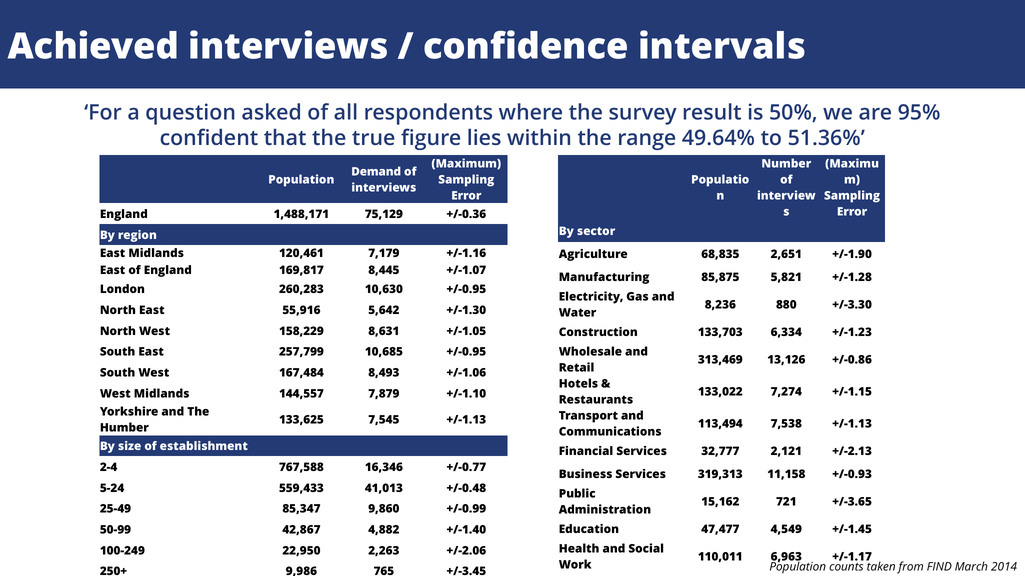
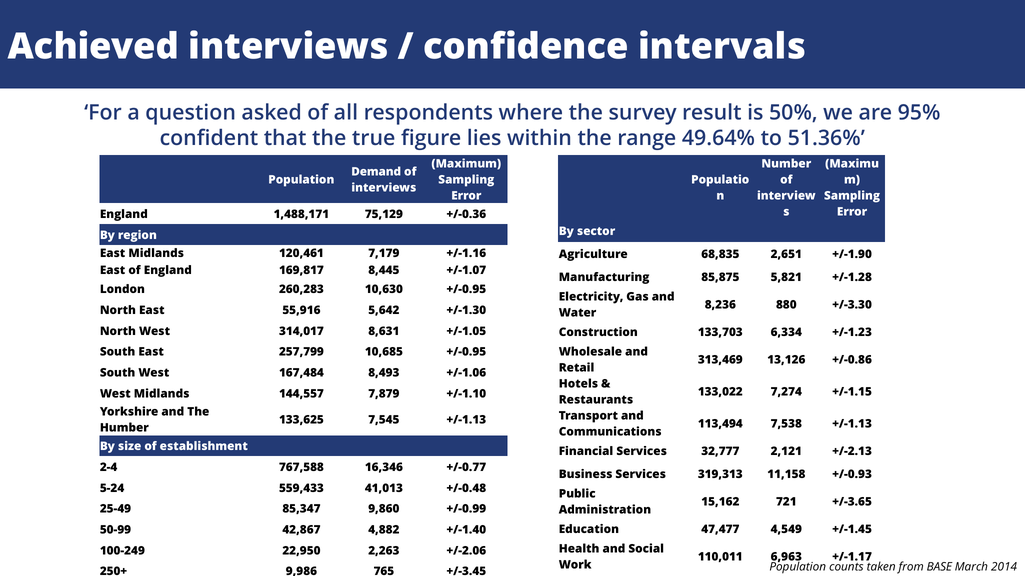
158,229: 158,229 -> 314,017 (301, 331)
FIND: FIND -> BASE (939, 567)
